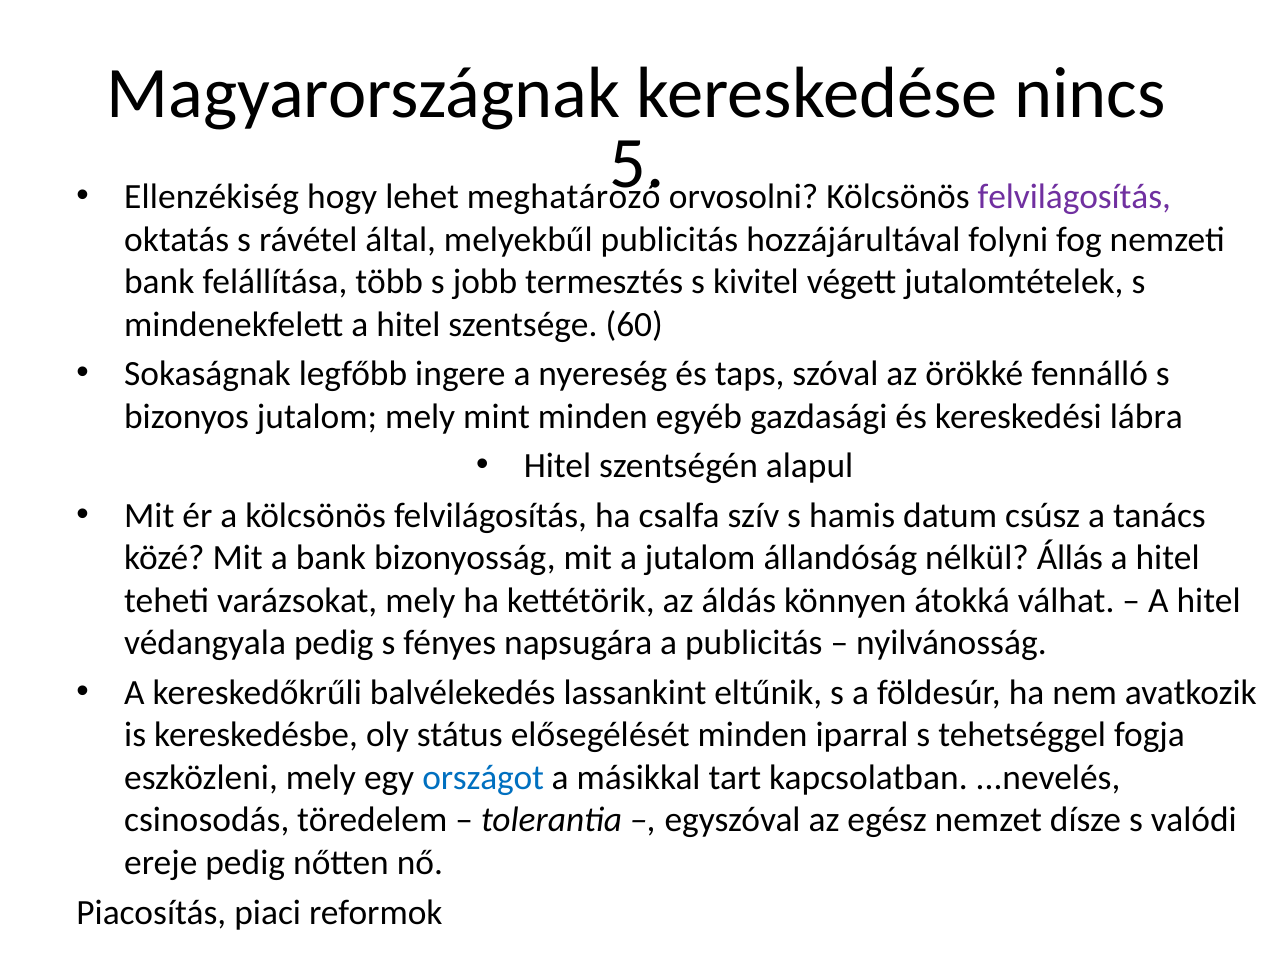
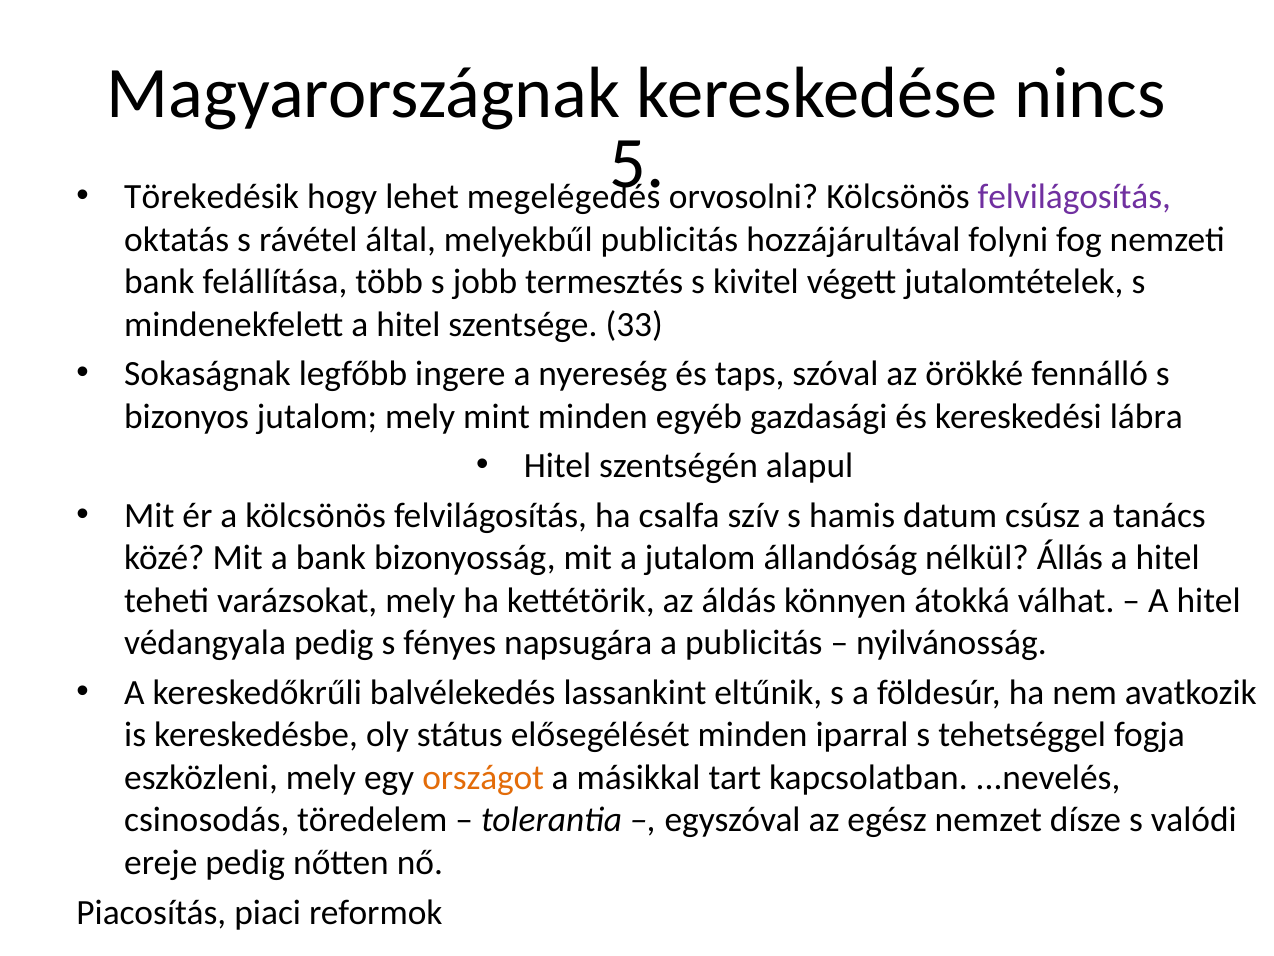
Ellenzékiség: Ellenzékiség -> Törekedésik (212, 197)
meghatározó: meghatározó -> megelégedés (564, 197)
60: 60 -> 33 (634, 324)
országot colour: blue -> orange (483, 777)
